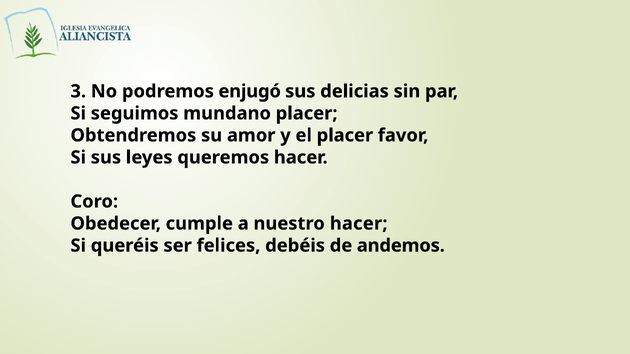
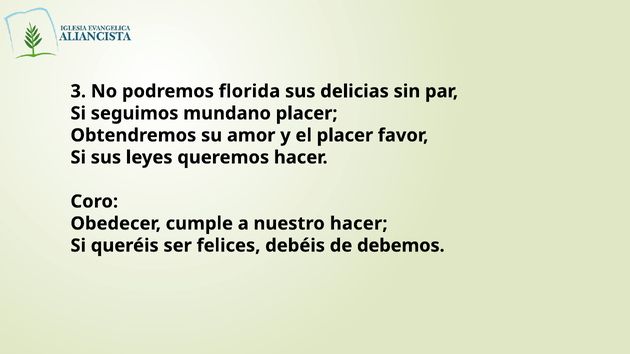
enjugó: enjugó -> florida (249, 91)
andemos: andemos -> debemos (401, 246)
